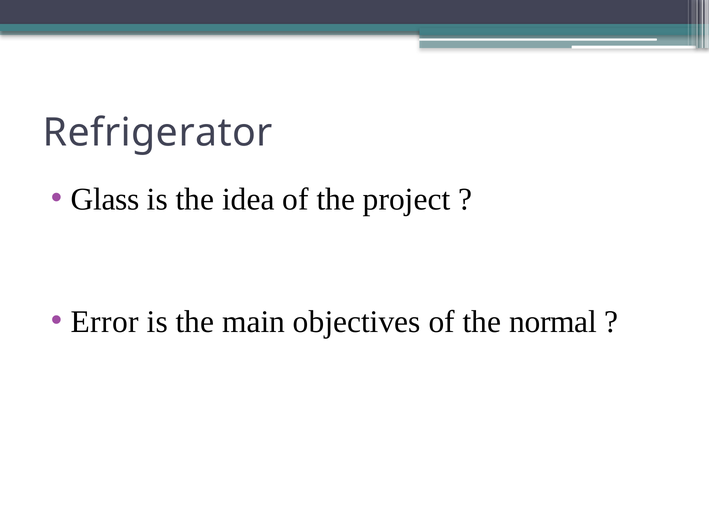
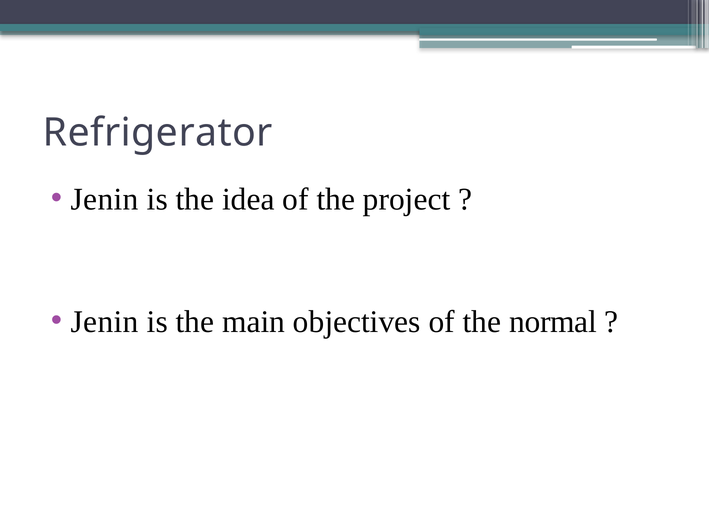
Glass: Glass -> Jenin (105, 199)
Error: Error -> Jenin (105, 321)
